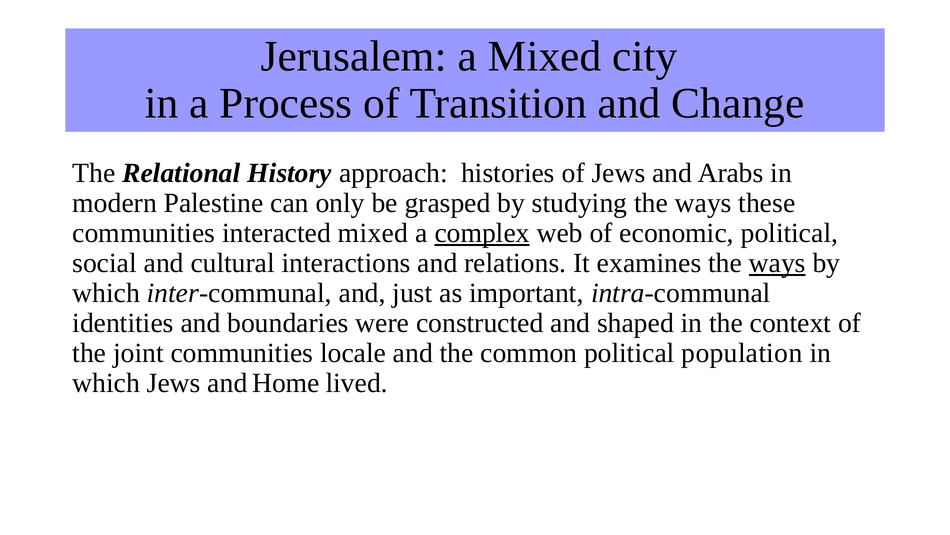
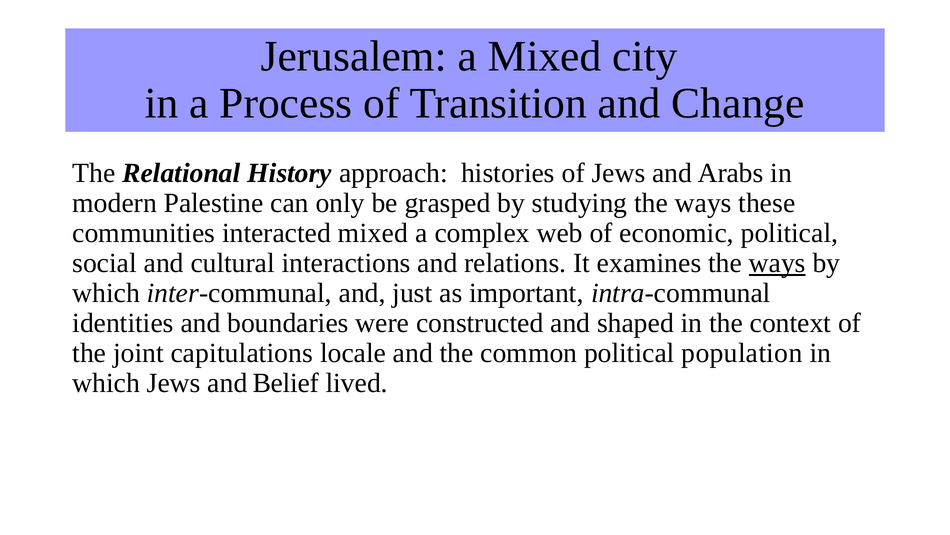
complex underline: present -> none (482, 233)
joint communities: communities -> capitulations (242, 353)
Home: Home -> Belief (286, 382)
